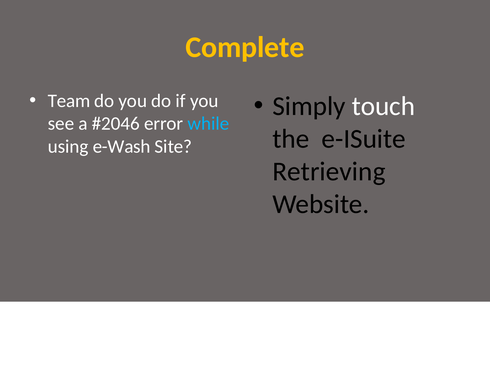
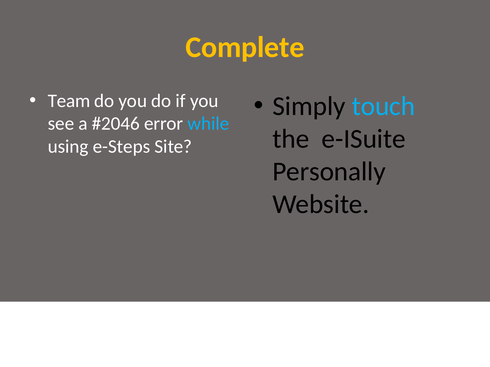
touch colour: white -> light blue (383, 106)
e-Wash: e-Wash -> e-Steps (122, 147)
Retrieving: Retrieving -> Personally (329, 172)
